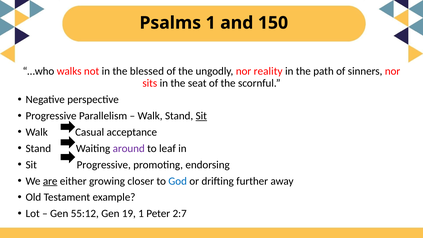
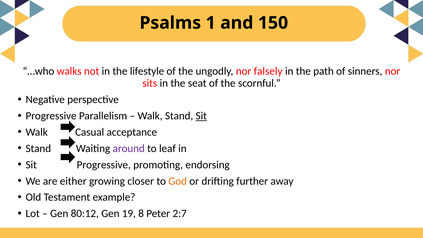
blessed: blessed -> lifestyle (147, 71)
reality: reality -> falsely (268, 71)
are underline: present -> none (50, 181)
God colour: blue -> orange (178, 181)
55:12: 55:12 -> 80:12 (85, 214)
19 1: 1 -> 8 (141, 214)
